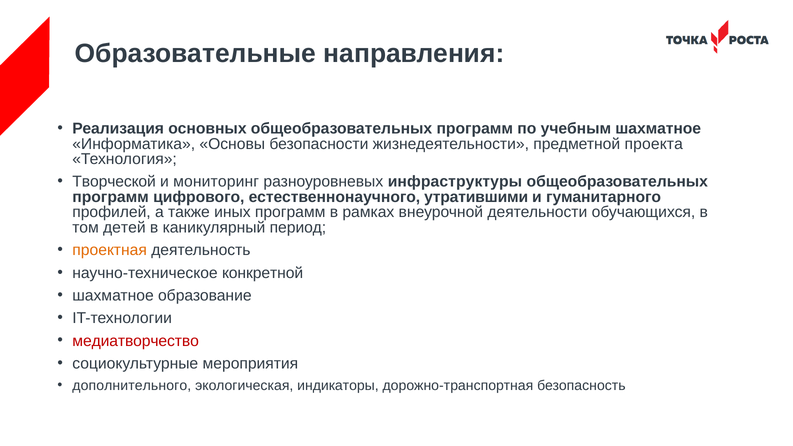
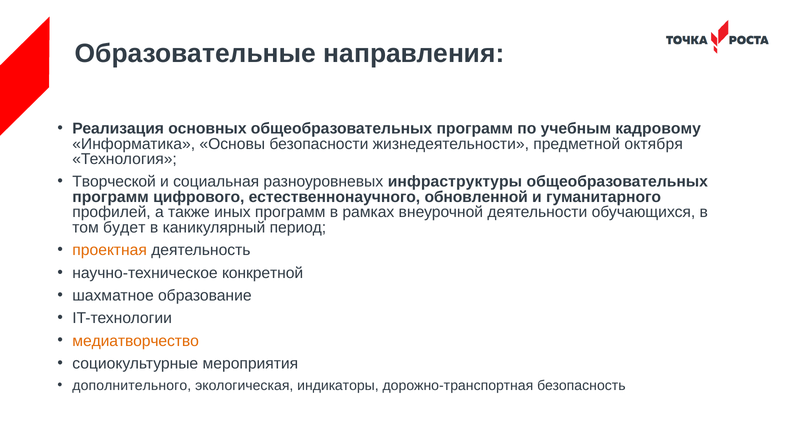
учебным шахматное: шахматное -> кадровому (658, 129)
проекта: проекта -> октября (654, 144)
мониторинг: мониторинг -> социальная (216, 182)
утратившими: утратившими -> обновленной (476, 197)
детей: детей -> будет (124, 228)
медиатворчество colour: red -> orange (136, 341)
